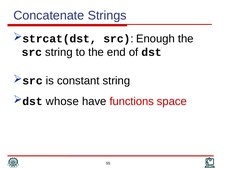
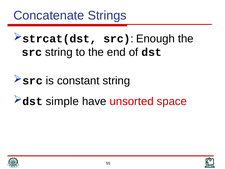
whose: whose -> simple (62, 101)
functions: functions -> unsorted (132, 101)
